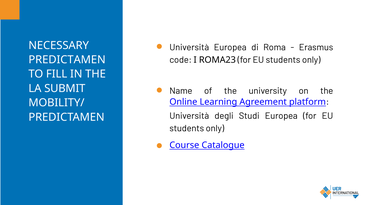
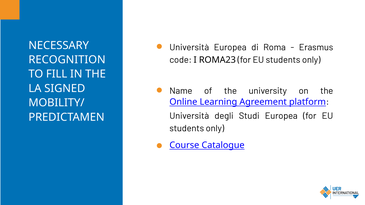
PREDICTAMEN: PREDICTAMEN -> RECOGNITION (67, 60)
SUBMIT: SUBMIT -> SIGNED (65, 89)
